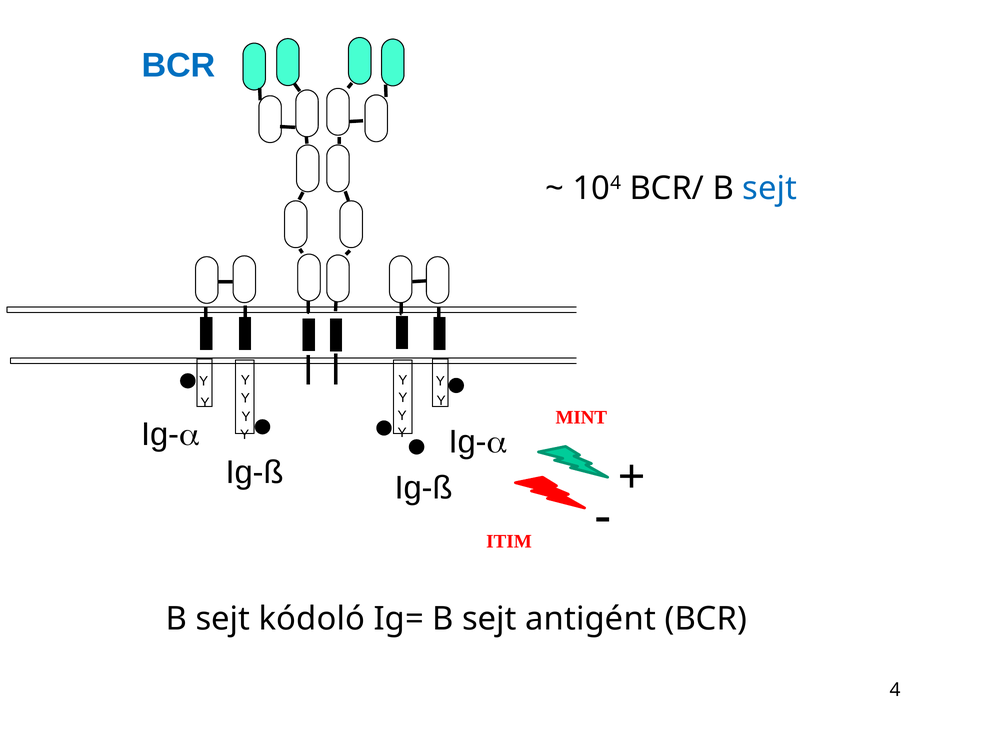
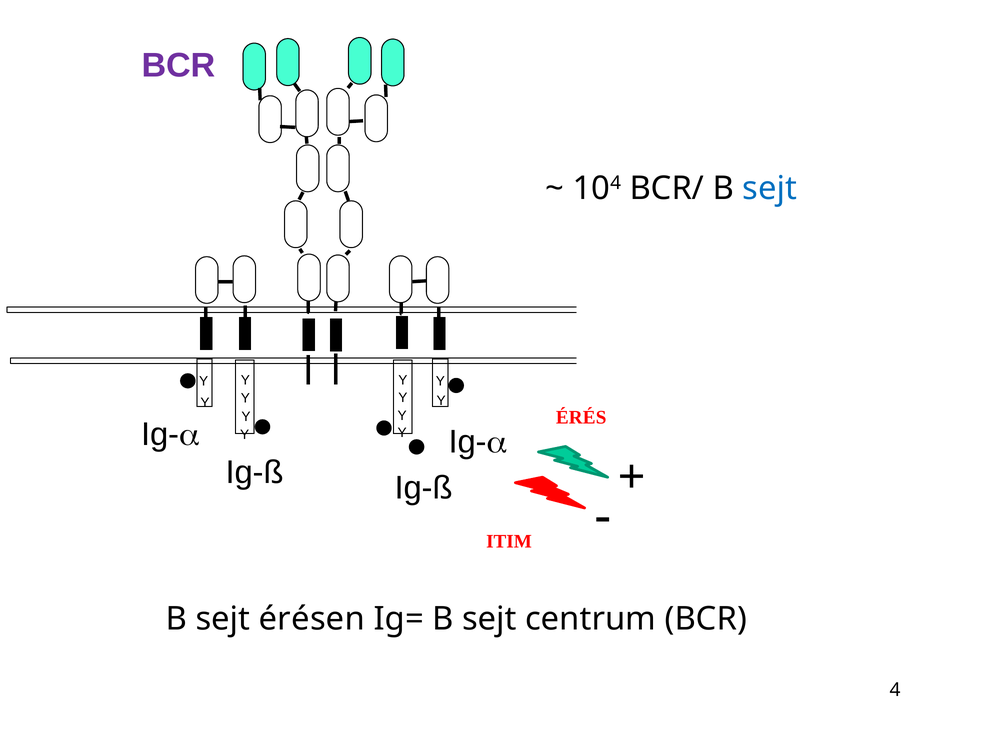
BCR colour: blue -> purple (179, 65)
MINT: MINT -> ÉRÉS (581, 418)
kódoló: kódoló -> érésen (312, 619)
antigént: antigént -> centrum (591, 619)
